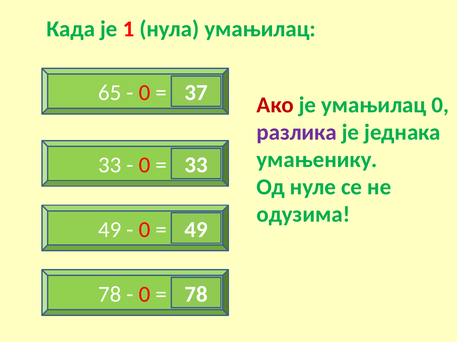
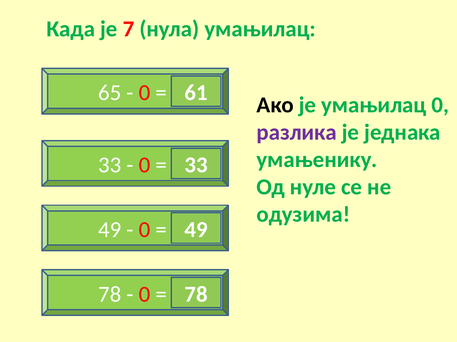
1: 1 -> 7 (128, 29)
37: 37 -> 61 (196, 93)
Ако colour: red -> black (275, 105)
